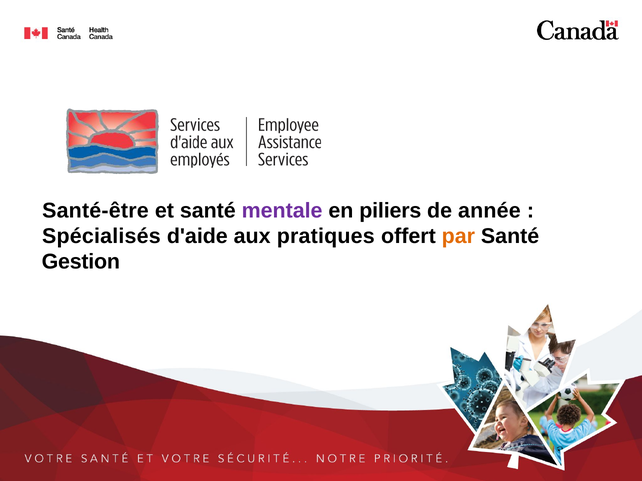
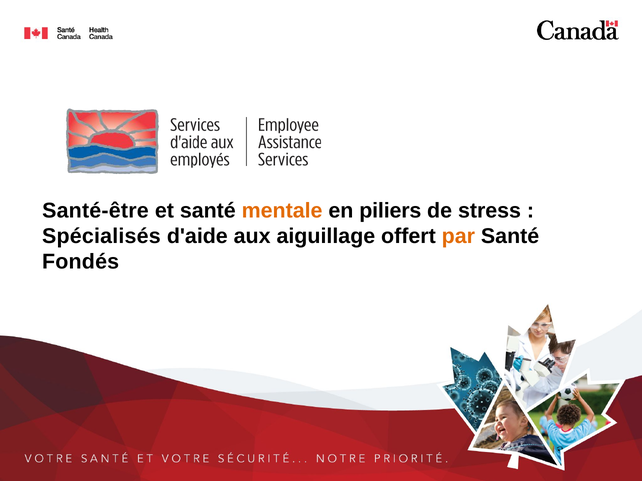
mentale colour: purple -> orange (282, 211)
année: année -> stress (490, 211)
pratiques: pratiques -> aiguillage (326, 236)
Gestion: Gestion -> Fondés (81, 262)
